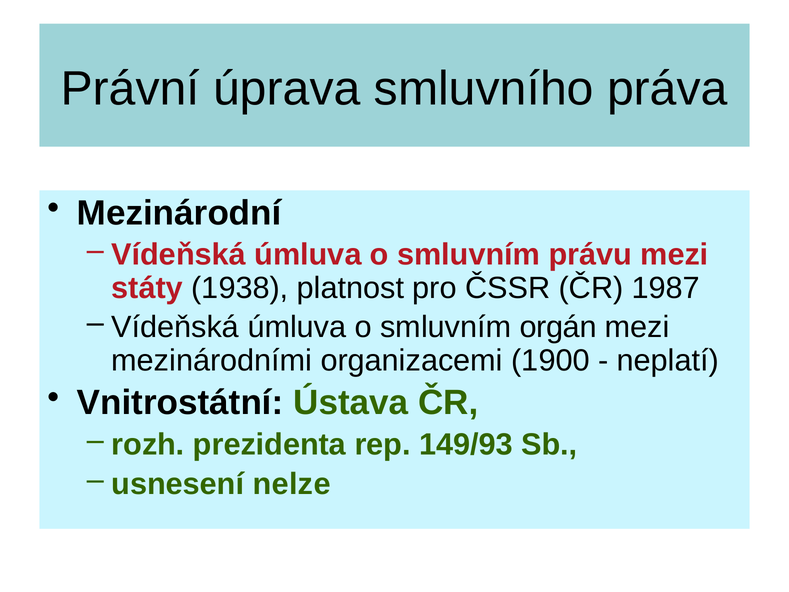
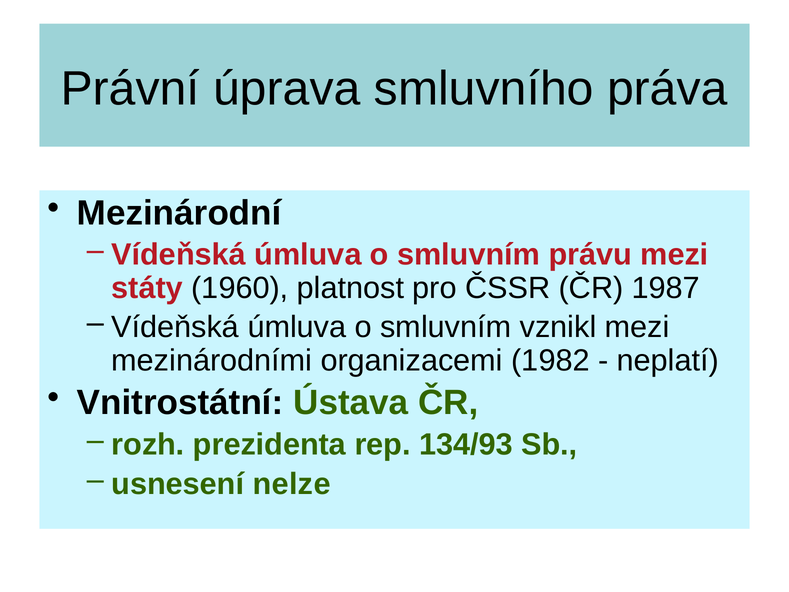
1938: 1938 -> 1960 (240, 288)
orgán: orgán -> vznikl (558, 327)
1900: 1900 -> 1982 (550, 360)
149/93: 149/93 -> 134/93 (466, 444)
